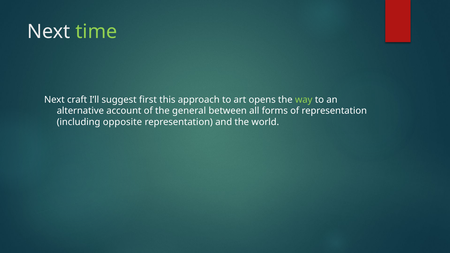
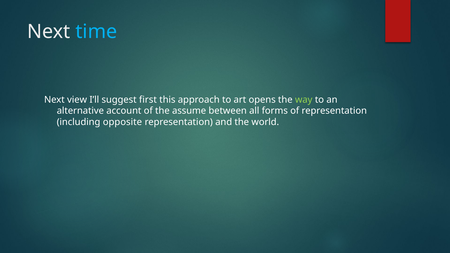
time colour: light green -> light blue (96, 32)
craft: craft -> view (77, 100)
general: general -> assume (189, 111)
